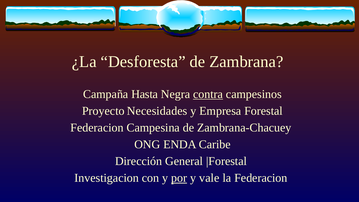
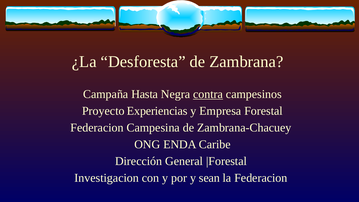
Necesidades: Necesidades -> Experiencias (157, 111)
por underline: present -> none (179, 178)
vale: vale -> sean (209, 178)
